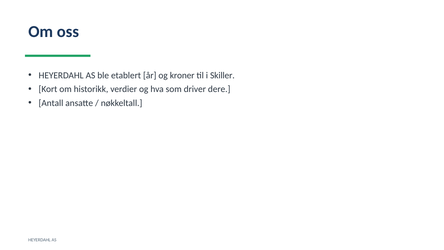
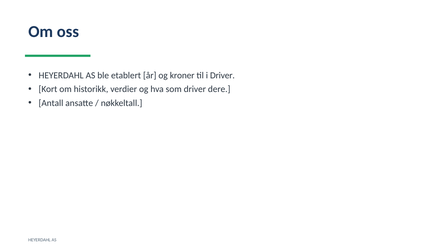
i Skiller: Skiller -> Driver (222, 75)
